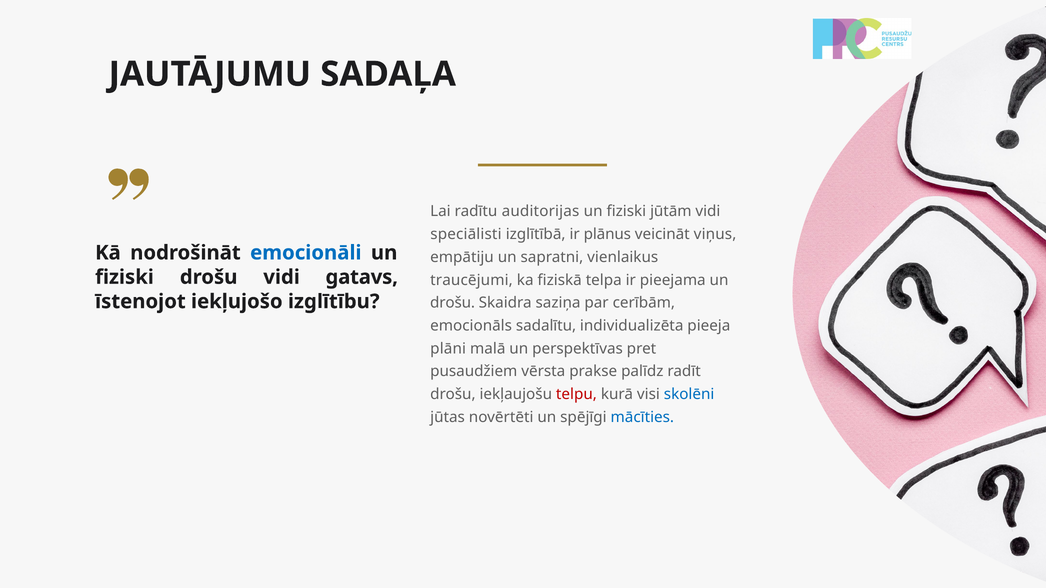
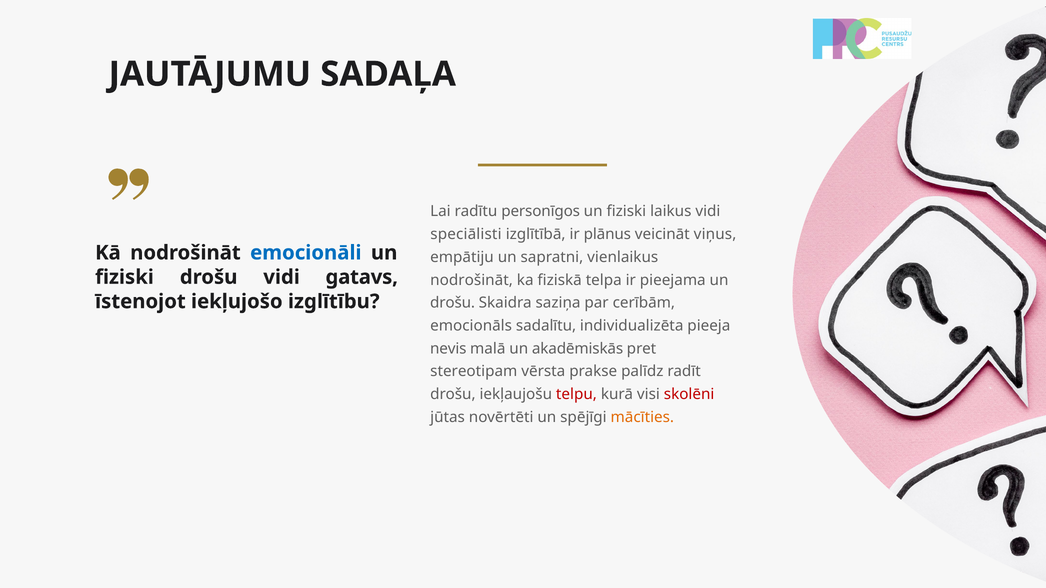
auditorijas: auditorijas -> personīgos (541, 212)
jūtām: jūtām -> laikus (671, 212)
traucējumi: traucējumi -> nodrošināt (472, 280)
plāni: plāni -> nevis (448, 349)
perspektīvas: perspektīvas -> akadēmiskās (578, 349)
pusaudžiem: pusaudžiem -> stereotipam (474, 372)
skolēni colour: blue -> red (689, 395)
mācīties colour: blue -> orange (642, 417)
